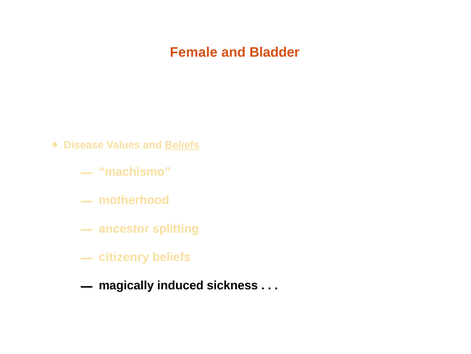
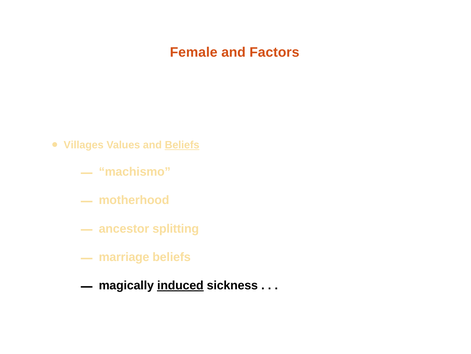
Bladder: Bladder -> Factors (274, 52)
Disease: Disease -> Villages (84, 145)
citizenry: citizenry -> marriage (124, 257)
induced underline: none -> present (180, 285)
